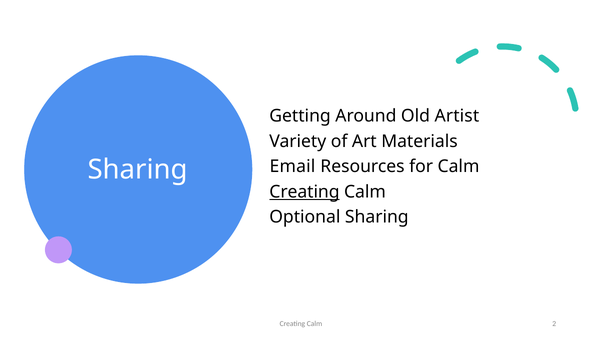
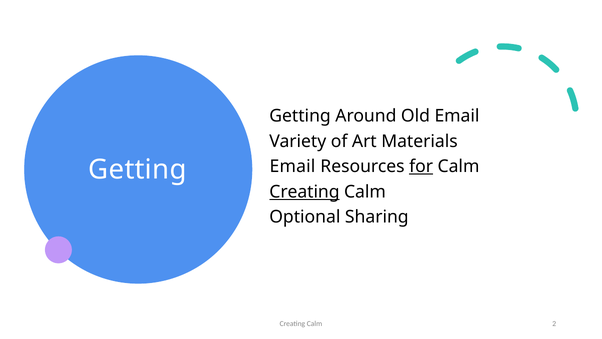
Old Artist: Artist -> Email (457, 116)
for underline: none -> present (421, 166)
Sharing: Sharing -> Getting (137, 169)
